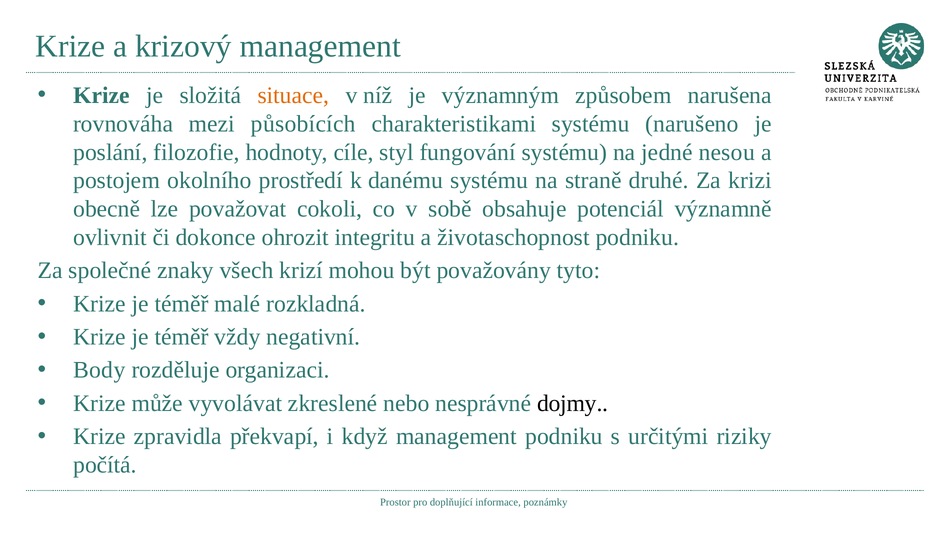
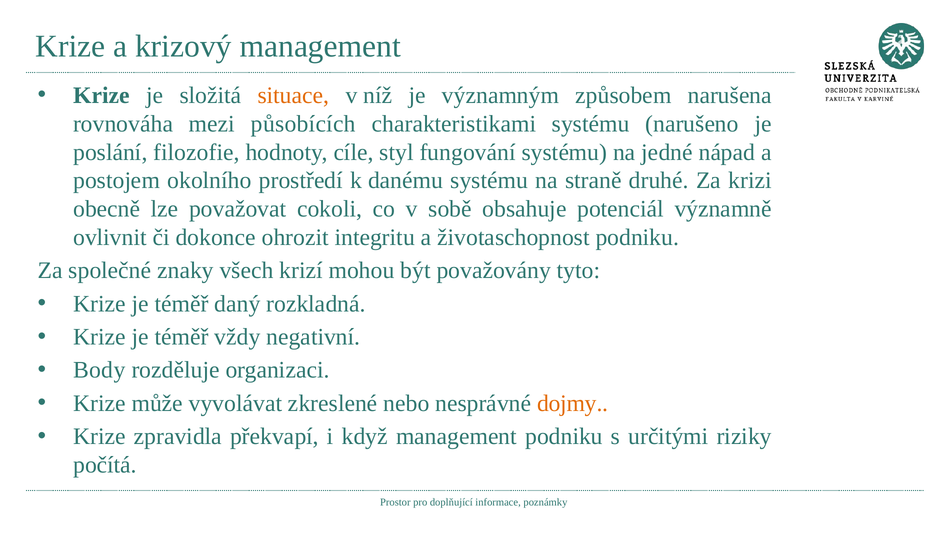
nesou: nesou -> nápad (727, 152)
malé: malé -> daný (237, 304)
dojmy colour: black -> orange (573, 404)
